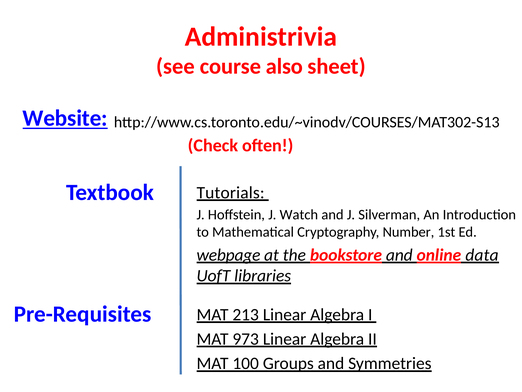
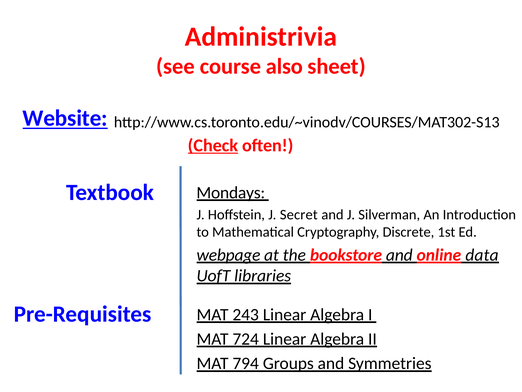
Check underline: none -> present (213, 145)
Tutorials: Tutorials -> Mondays (231, 193)
Watch: Watch -> Secret (299, 214)
Number: Number -> Discrete (408, 232)
213: 213 -> 243 (246, 314)
973: 973 -> 724 (246, 339)
100: 100 -> 794 (246, 363)
